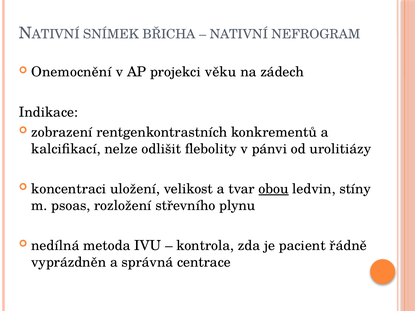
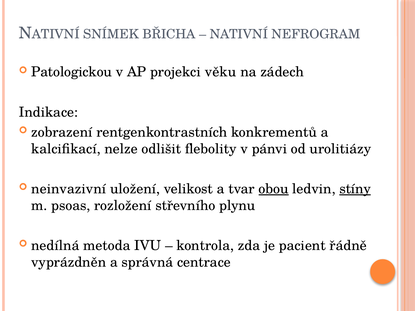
Onemocnění: Onemocnění -> Patologickou (72, 72)
koncentraci: koncentraci -> neinvazivní (69, 189)
stíny underline: none -> present (355, 189)
